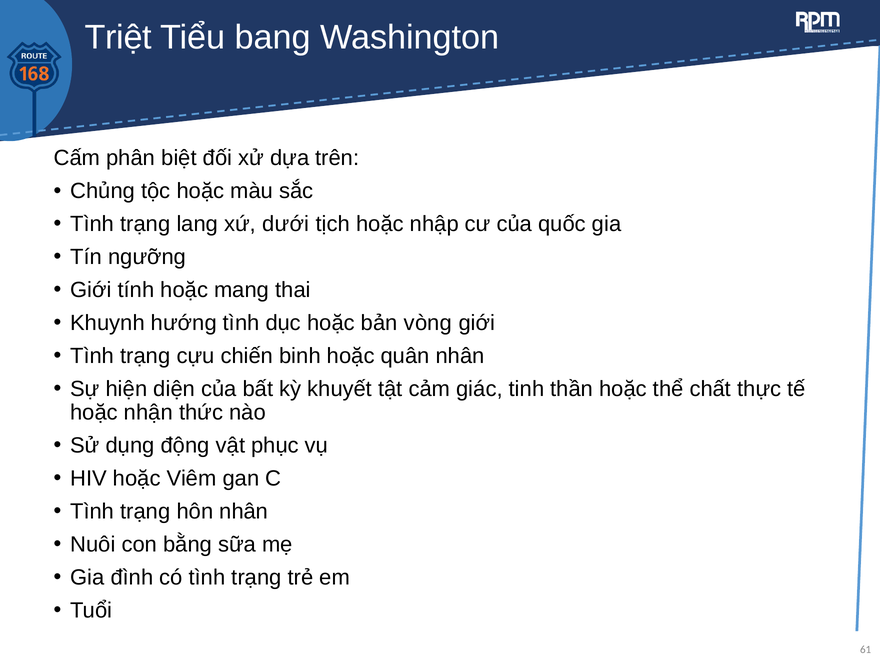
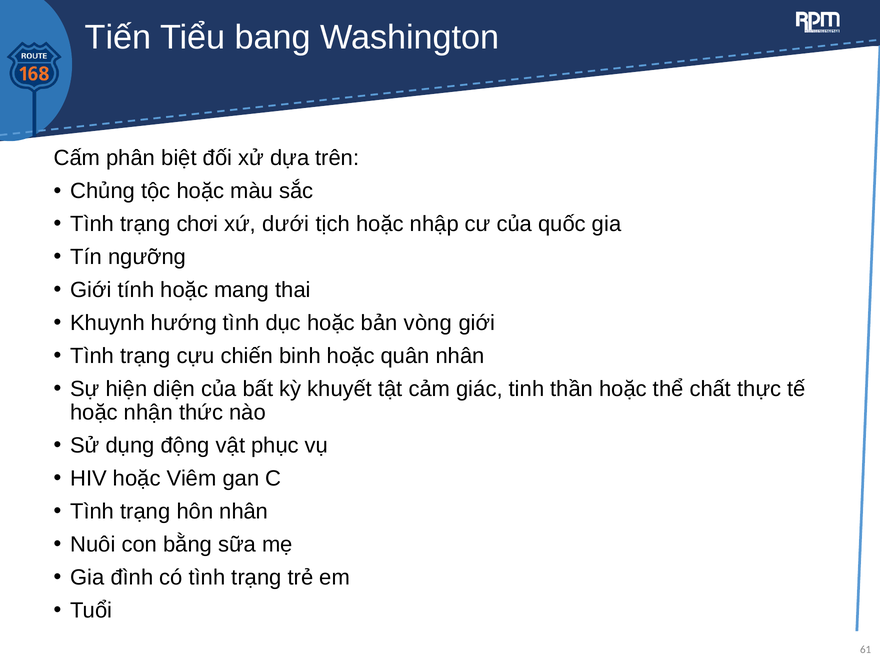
Triệt: Triệt -> Tiến (118, 38)
lang: lang -> chơi (197, 224)
